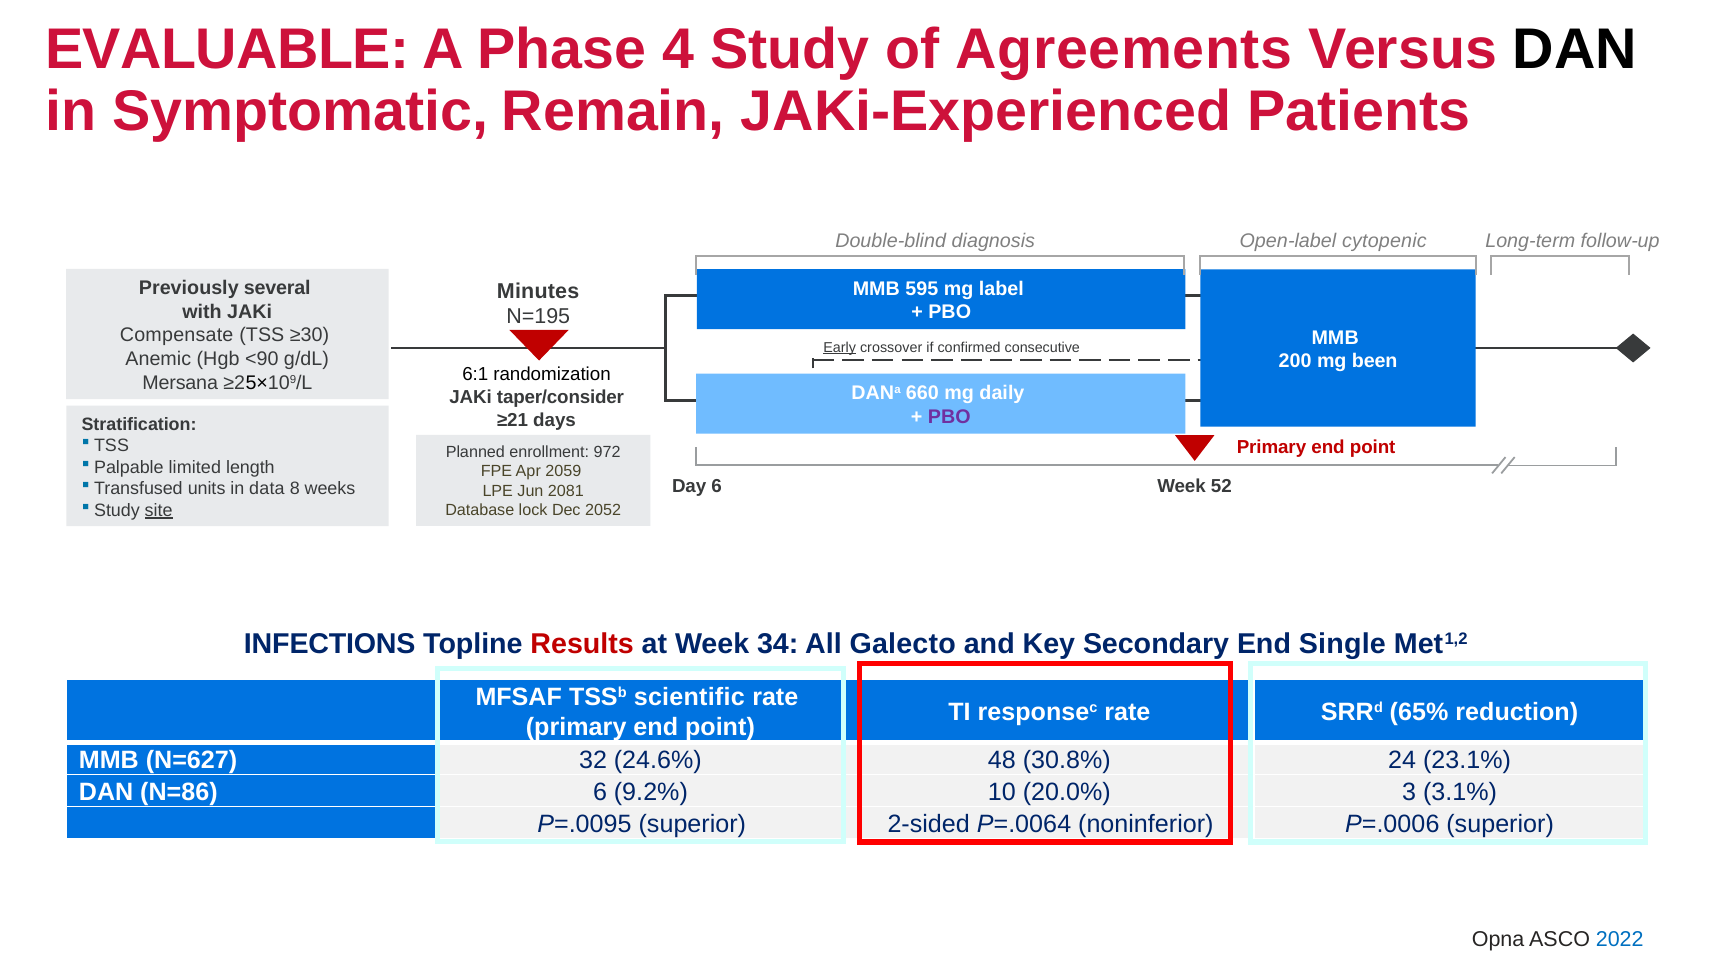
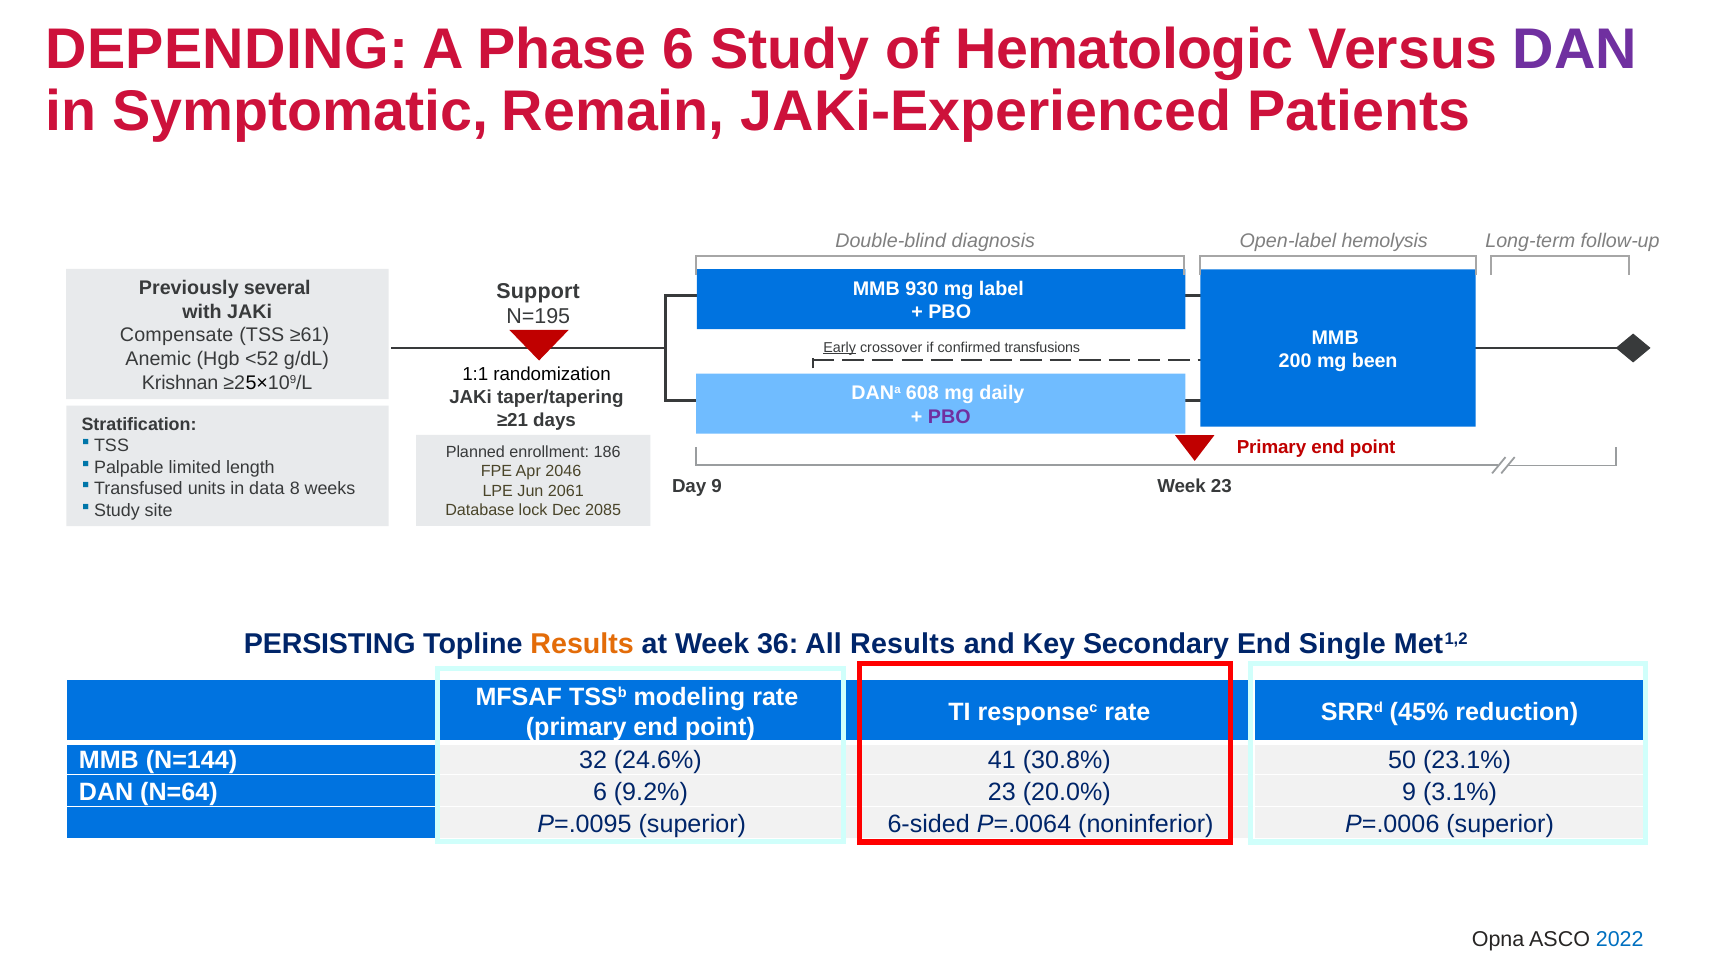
EVALUABLE: EVALUABLE -> DEPENDING (227, 50)
Phase 4: 4 -> 6 (678, 50)
Agreements: Agreements -> Hematologic (1124, 50)
DAN colour: black -> purple (1575, 50)
cytopenic: cytopenic -> hemolysis (1385, 241)
595: 595 -> 930 (922, 289)
Minutes: Minutes -> Support (538, 291)
≥30: ≥30 -> ≥61 (309, 335)
consecutive: consecutive -> transfusions (1042, 348)
<90: <90 -> <52 (262, 359)
6:1: 6:1 -> 1:1 (475, 375)
Mersana: Mersana -> Krishnan (180, 383)
660: 660 -> 608 (922, 393)
taper/consider: taper/consider -> taper/tapering (560, 398)
972: 972 -> 186 (607, 452)
2059: 2059 -> 2046 (563, 472)
Day 6: 6 -> 9 (717, 486)
Week 52: 52 -> 23 (1221, 486)
2081: 2081 -> 2061 (566, 491)
site underline: present -> none (159, 511)
2052: 2052 -> 2085 (603, 511)
INFECTIONS: INFECTIONS -> PERSISTING (330, 644)
Results colour: red -> orange (582, 644)
34: 34 -> 36 (778, 644)
All Galecto: Galecto -> Results (903, 644)
scientific: scientific -> modeling (689, 698)
65%: 65% -> 45% (1419, 712)
N=627: N=627 -> N=144 (191, 760)
48: 48 -> 41 (1002, 760)
24: 24 -> 50 (1402, 760)
N=86: N=86 -> N=64 (179, 792)
9.2% 10: 10 -> 23 (1002, 792)
20.0% 3: 3 -> 9 (1409, 792)
2-sided: 2-sided -> 6-sided (929, 824)
